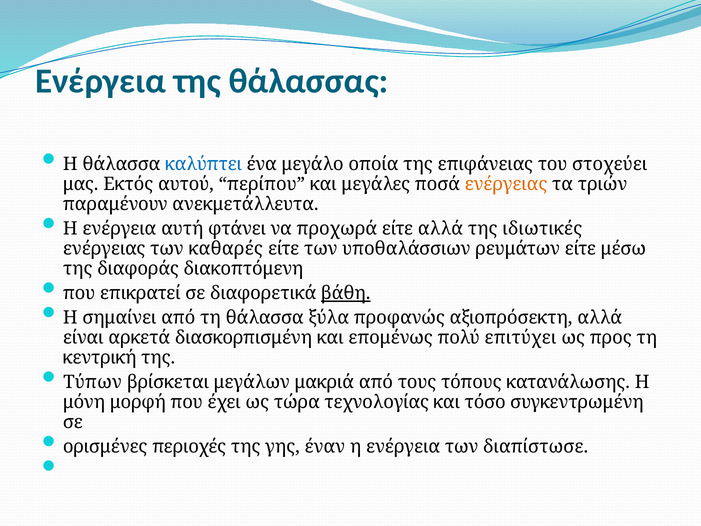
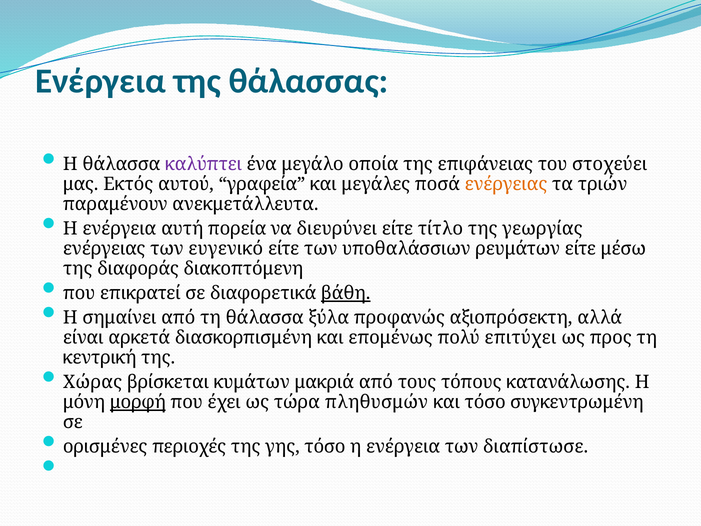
καλύπτει colour: blue -> purple (203, 164)
περίπου: περίπου -> γραφεία (262, 184)
φτάνει: φτάνει -> πορεία (237, 229)
προχωρά: προχωρά -> διευρύνει (337, 229)
είτε αλλά: αλλά -> τίτλο (440, 229)
ιδιωτικές: ιδιωτικές -> γεωργίας (542, 229)
καθαρές: καθαρές -> ευγενικό (226, 249)
Τύπων: Τύπων -> Χώρας (93, 382)
μεγάλων: μεγάλων -> κυμάτων (252, 382)
μορφή underline: none -> present (138, 402)
τεχνολογίας: τεχνολογίας -> πληθυσμών (376, 402)
γης έναν: έναν -> τόσο (325, 447)
